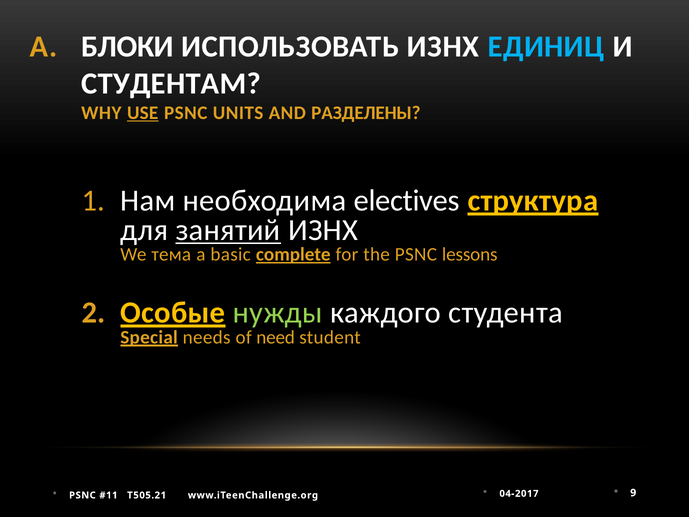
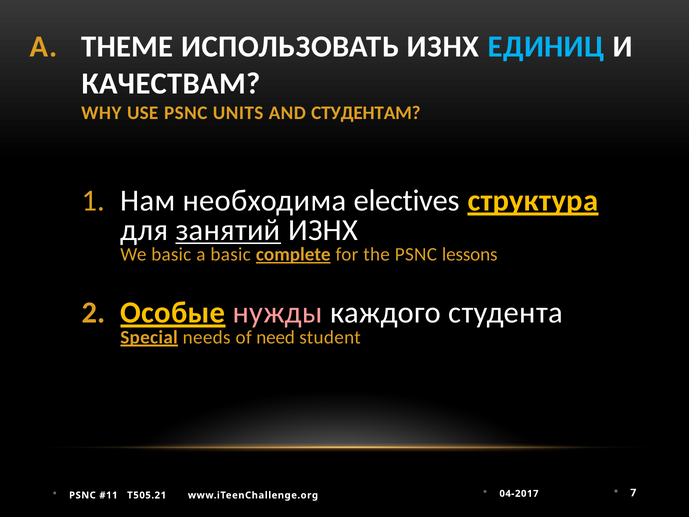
БЛОКИ: БЛОКИ -> THEME (127, 47)
СТУДЕНТАМ: СТУДЕНТАМ -> КАЧЕСТВАМ (171, 84)
USE underline: present -> none (143, 113)
РАЗДЕЛЕНЫ: РАЗДЕЛЕНЫ -> СТУДЕНТАМ (366, 113)
We тема: тема -> basic (171, 254)
нужды colour: light green -> pink (278, 313)
9: 9 -> 7 (633, 493)
